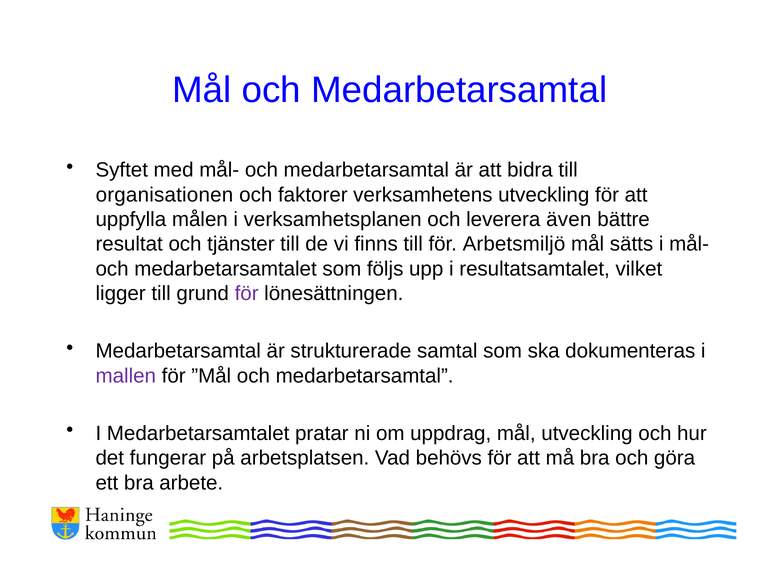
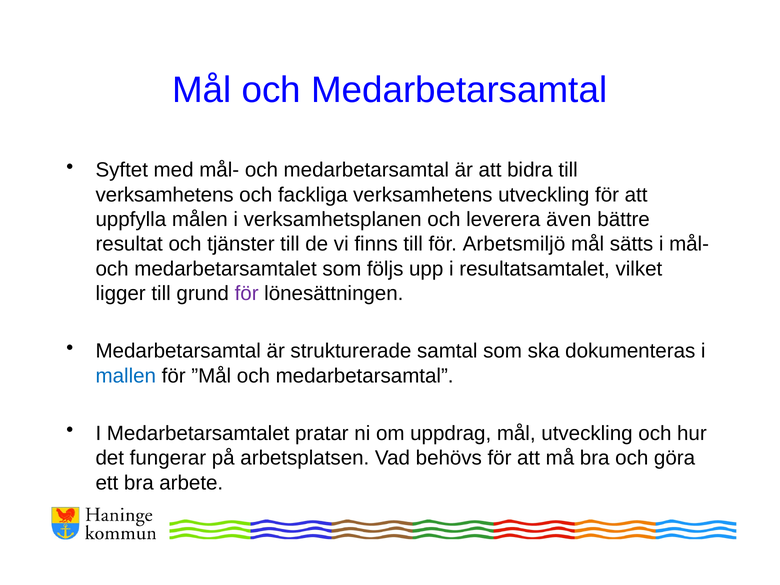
organisationen: organisationen -> verksamhetens (165, 195)
faktorer: faktorer -> fackliga (313, 195)
mallen colour: purple -> blue (126, 376)
